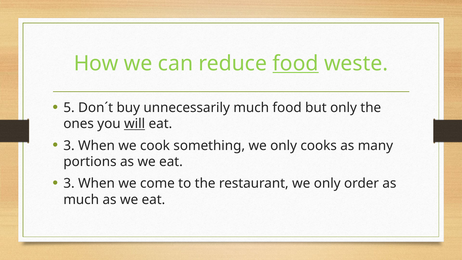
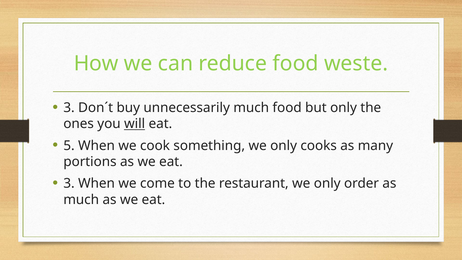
food underline: present -> none (296, 63)
5: 5 -> 3 (69, 108)
3: 3 -> 5 (69, 146)
